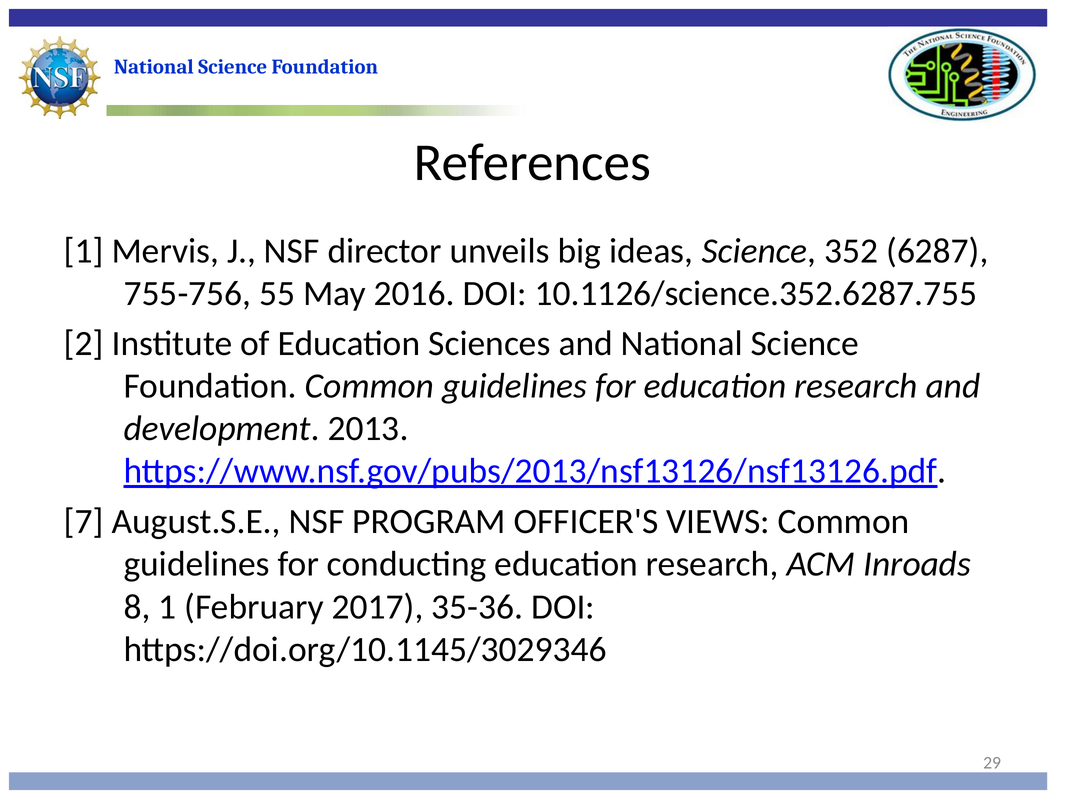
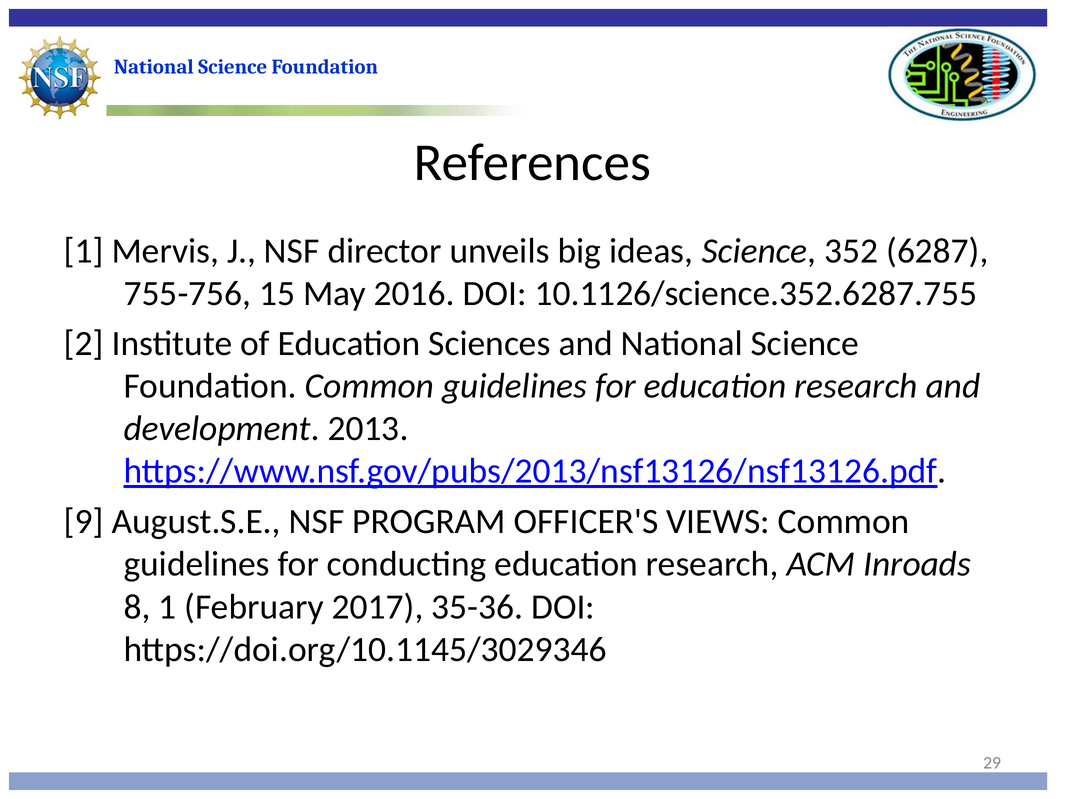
55: 55 -> 15 (277, 294)
7: 7 -> 9 (84, 521)
